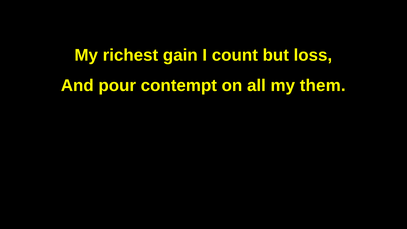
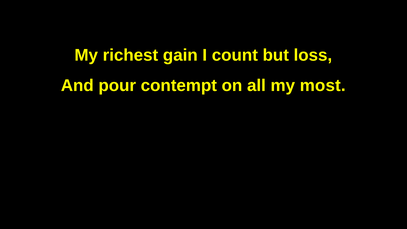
them: them -> most (323, 86)
